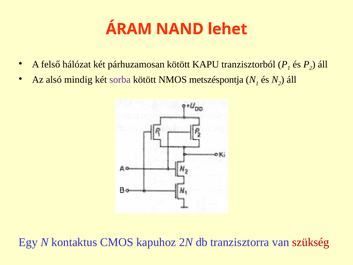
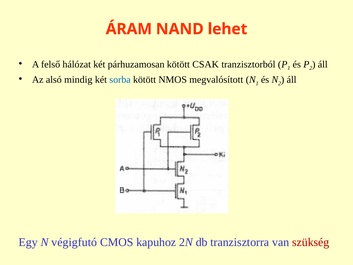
KAPU: KAPU -> CSAK (206, 64)
sorba colour: purple -> blue (120, 80)
metszéspontja: metszéspontja -> megvalósított (216, 80)
kontaktus: kontaktus -> végigfutó (74, 242)
